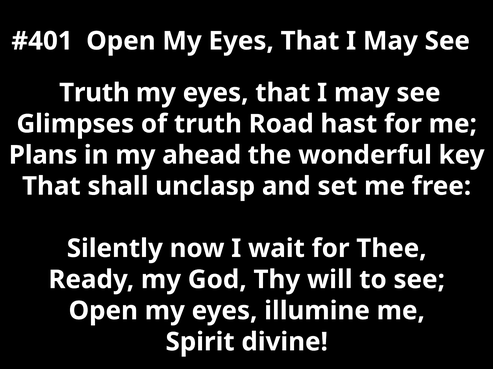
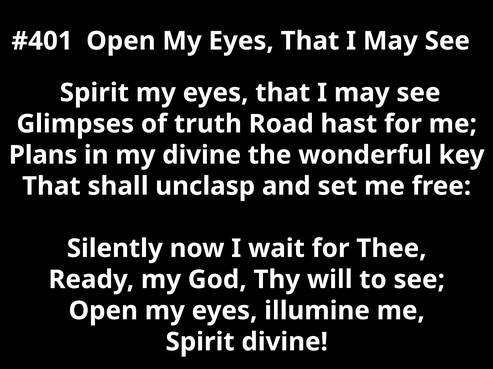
Truth: Truth -> Spirit (94, 93)
my ahead: ahead -> divine (202, 155)
